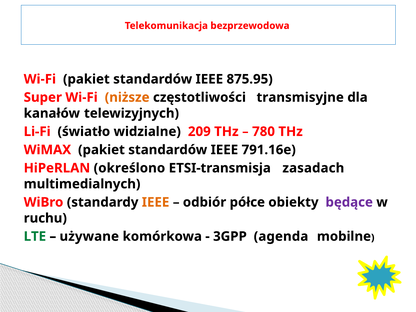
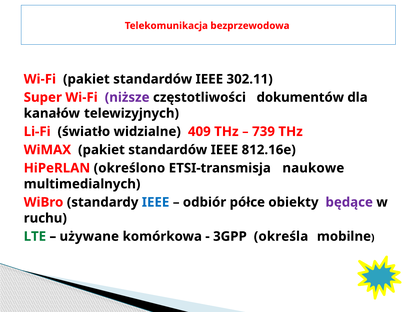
875.95: 875.95 -> 302.11 (250, 79)
niższe colour: orange -> purple (127, 97)
transmisyjne: transmisyjne -> dokumentów (300, 97)
209: 209 -> 409 (199, 132)
780: 780 -> 739 (264, 132)
791.16e: 791.16e -> 812.16e (269, 150)
zasadach: zasadach -> naukowe (313, 168)
IEEE colour: orange -> blue (156, 202)
agenda: agenda -> określa (281, 236)
